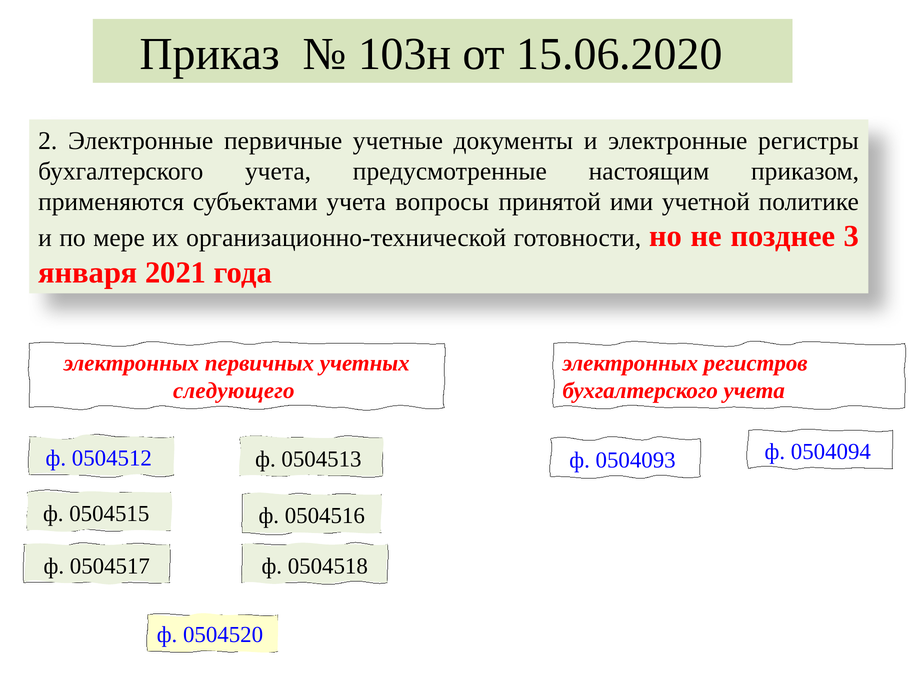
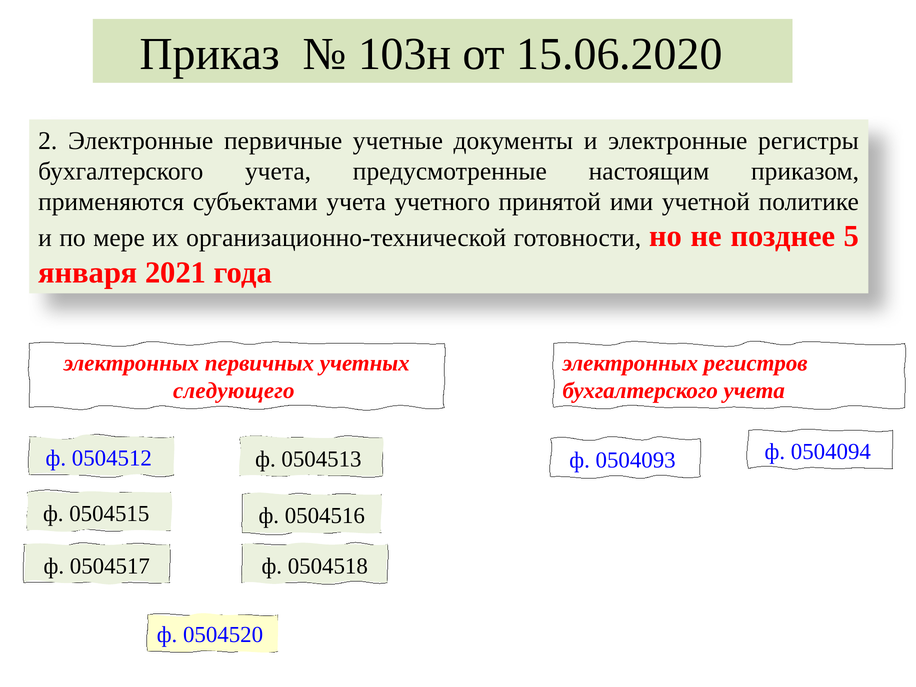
вопросы: вопросы -> учетного (442, 202)
3: 3 -> 5 (852, 236)
